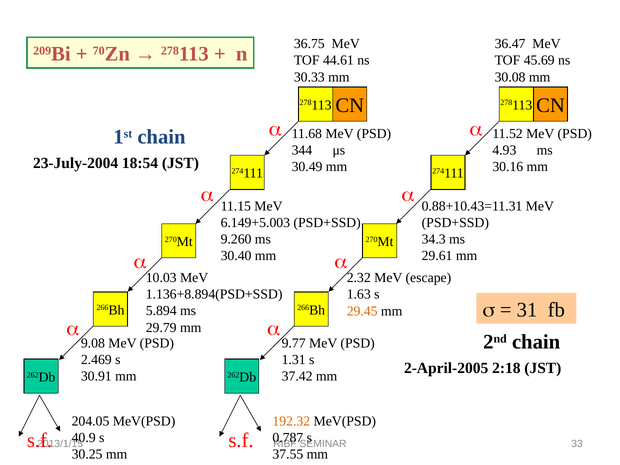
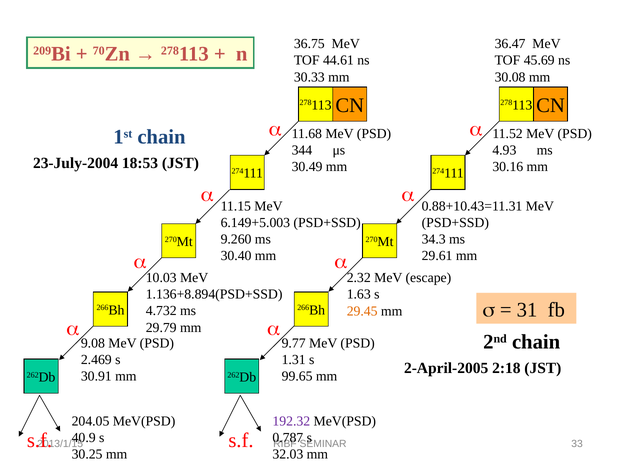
18:54: 18:54 -> 18:53 (140, 163)
5.894: 5.894 -> 4.732 (161, 311)
37.42: 37.42 -> 99.65 (297, 376)
192.32 colour: orange -> purple (291, 421)
37.55: 37.55 -> 32.03 (288, 454)
